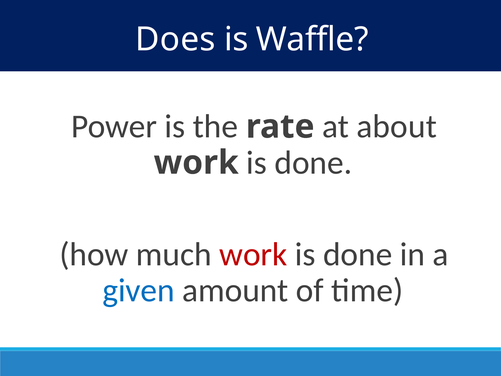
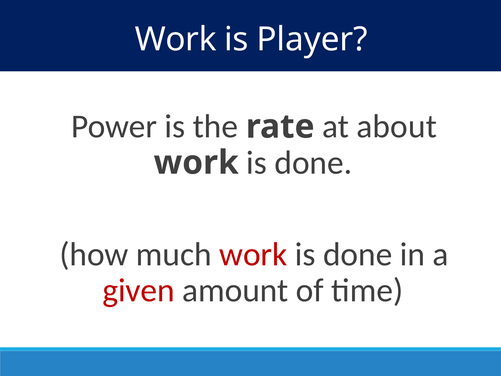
Does: Does -> Work (176, 40)
Waffle: Waffle -> Player (312, 40)
given colour: blue -> red (139, 290)
